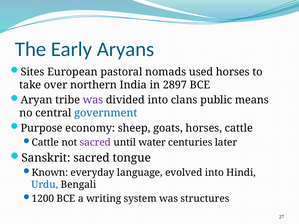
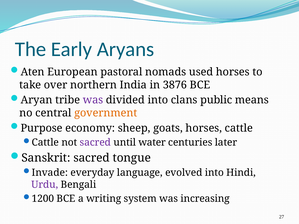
Sites: Sites -> Aten (33, 72)
2897: 2897 -> 3876 (175, 85)
government colour: blue -> orange (106, 113)
Known: Known -> Invade (50, 173)
Urdu colour: blue -> purple (45, 185)
structures: structures -> increasing (205, 199)
